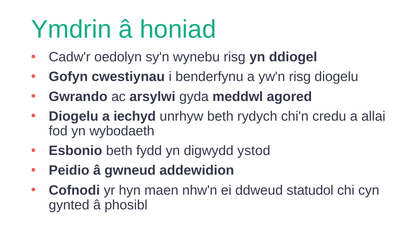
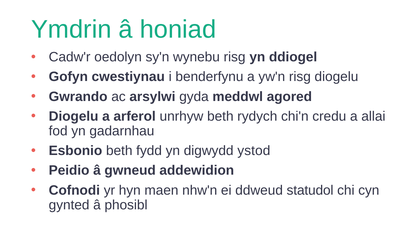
iechyd: iechyd -> arferol (135, 116)
wybodaeth: wybodaeth -> gadarnhau (122, 131)
